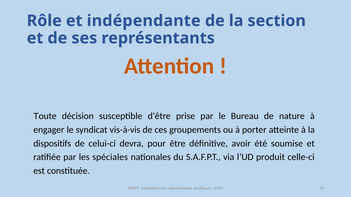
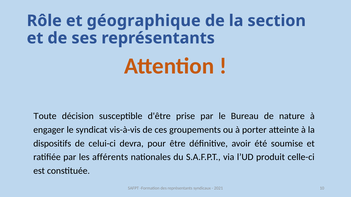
indépendante: indépendante -> géographique (144, 21)
spéciales: spéciales -> afférents (110, 157)
